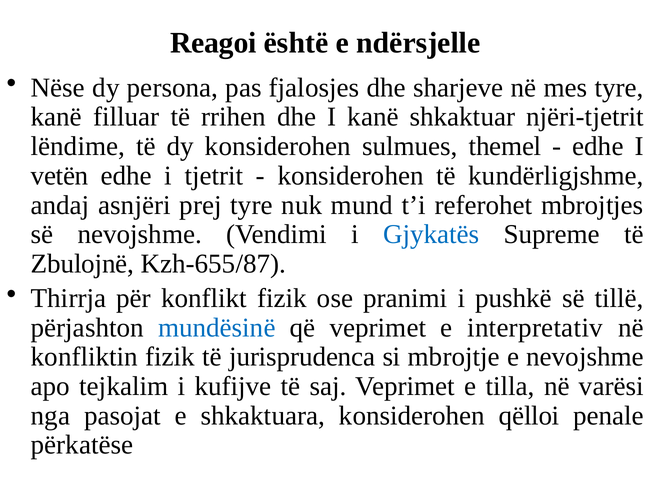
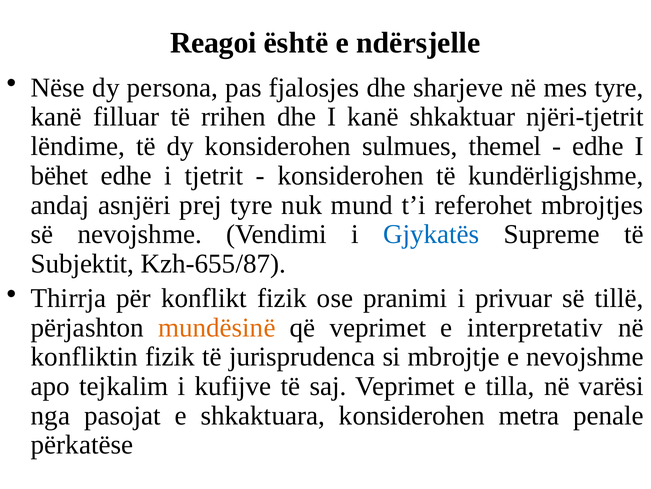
vetën: vetën -> bëhet (60, 175)
Zbulojnë: Zbulojnë -> Subjektit (83, 263)
pushkë: pushkë -> privuar (514, 298)
mundësinë colour: blue -> orange (217, 327)
qëlloi: qëlloi -> metra (529, 415)
